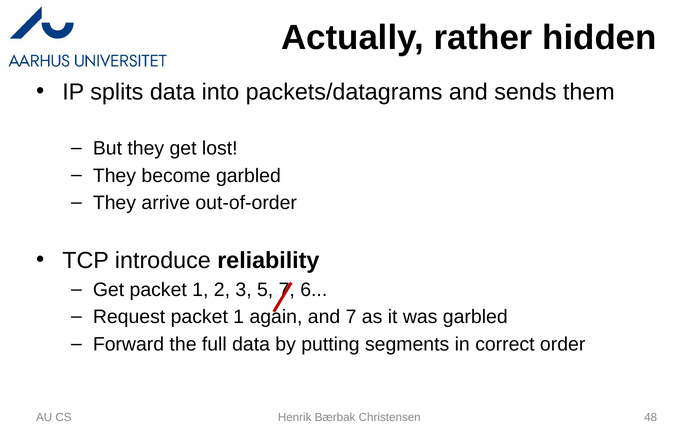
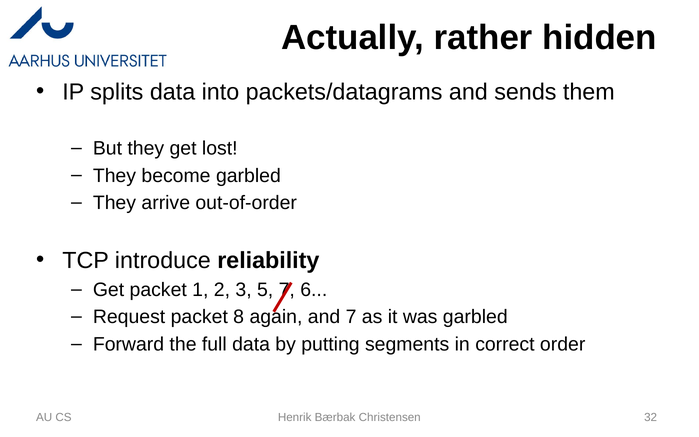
Request packet 1: 1 -> 8 (239, 317)
48: 48 -> 32 (651, 417)
